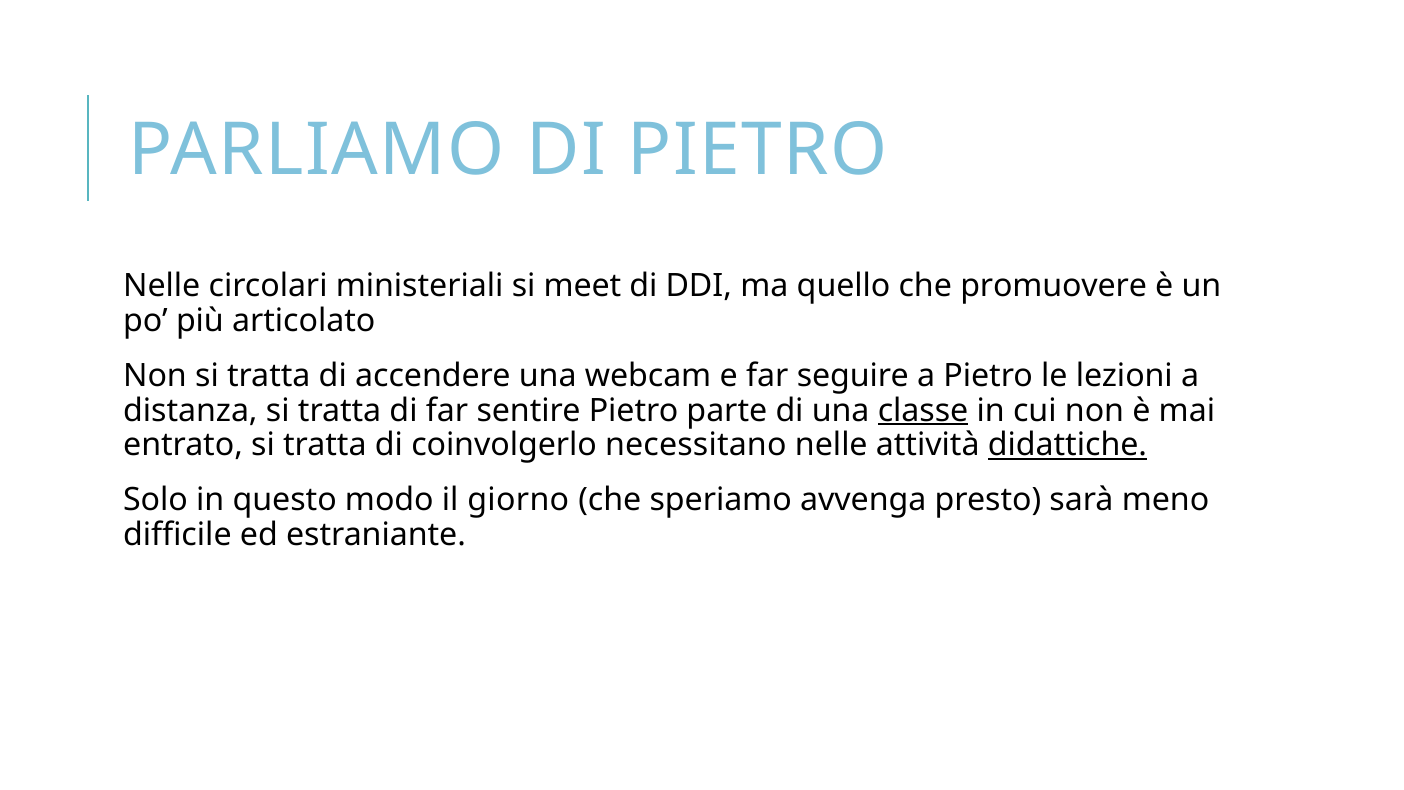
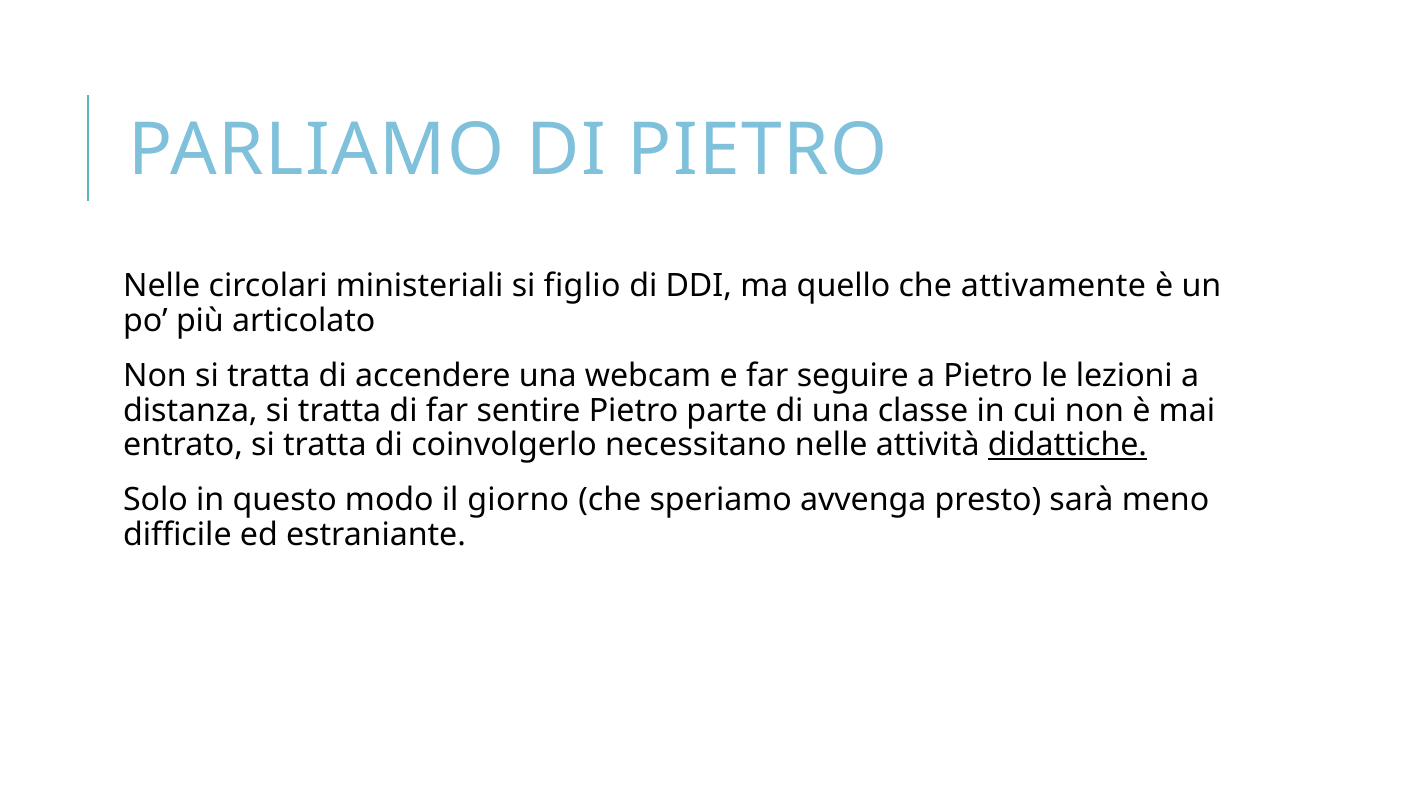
meet: meet -> figlio (582, 286)
promuovere: promuovere -> attivamente (1053, 286)
classe underline: present -> none (923, 410)
